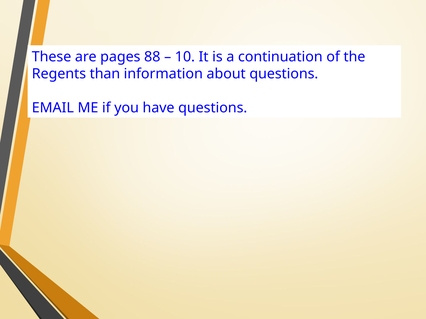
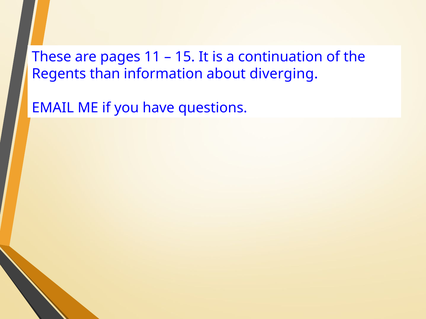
88: 88 -> 11 (152, 57)
10: 10 -> 15 (185, 57)
about questions: questions -> diverging (284, 74)
